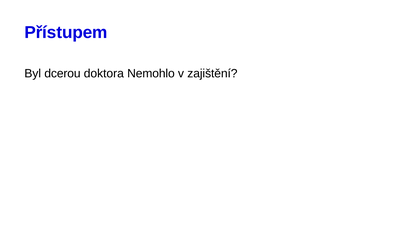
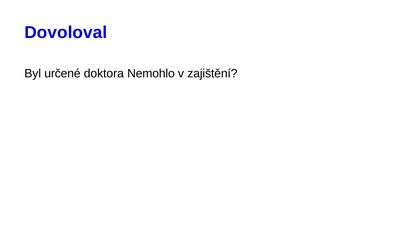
Přístupem: Přístupem -> Dovoloval (66, 32)
dcerou: dcerou -> určené (62, 73)
